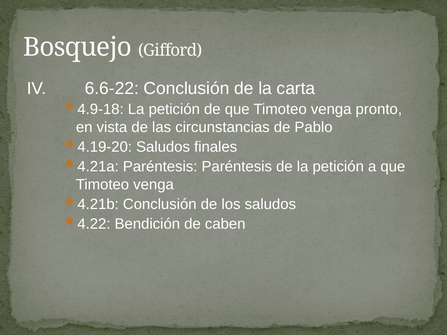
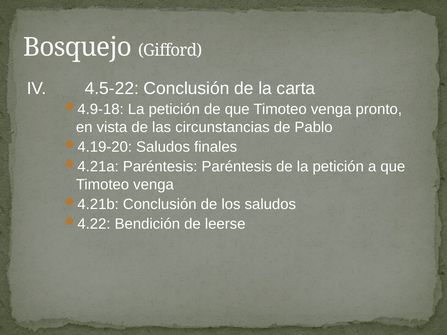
6.6-22: 6.6-22 -> 4.5-22 (112, 88)
caben: caben -> leerse (225, 224)
